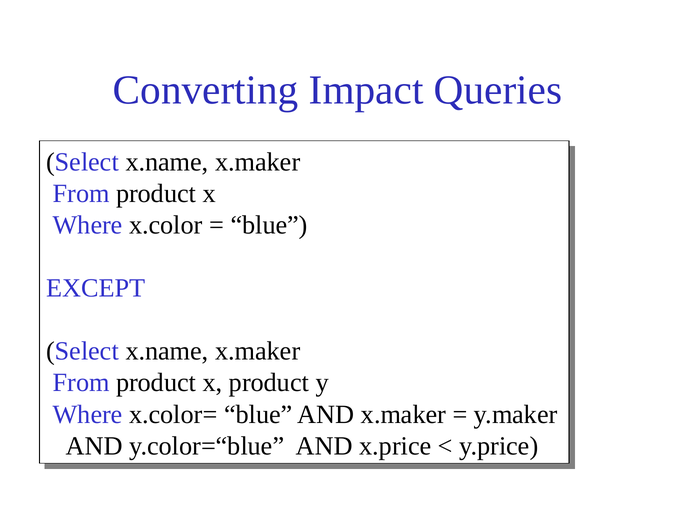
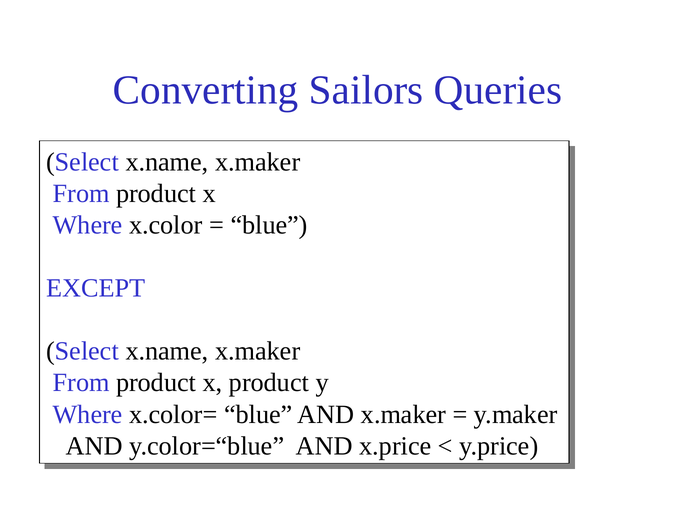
Impact: Impact -> Sailors (366, 90)
